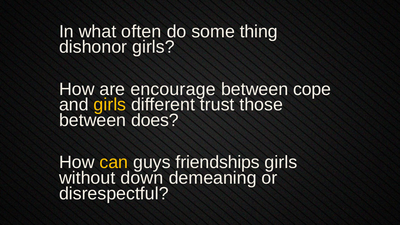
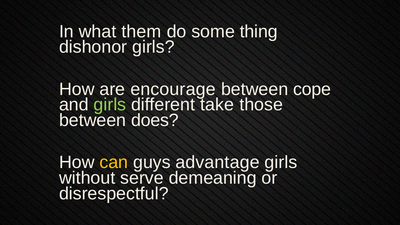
often: often -> them (141, 32)
girls colour: yellow -> light green (110, 105)
trust: trust -> take (217, 105)
friendships: friendships -> advantage (218, 162)
down: down -> serve (142, 178)
